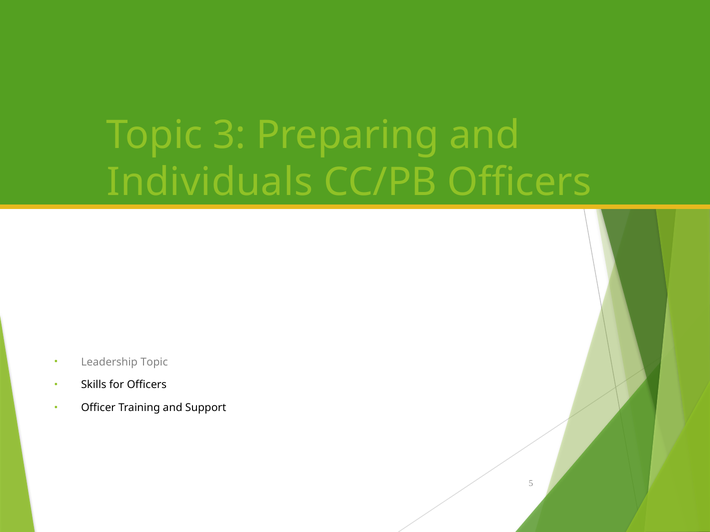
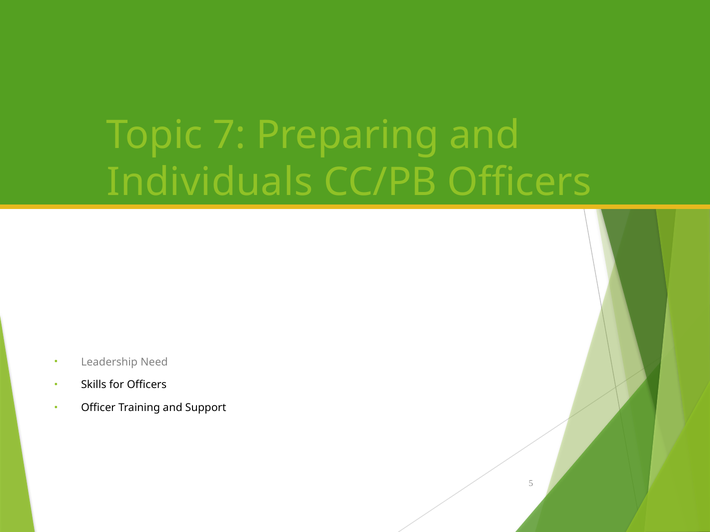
3: 3 -> 7 (229, 135)
Leadership Topic: Topic -> Need (154, 362)
